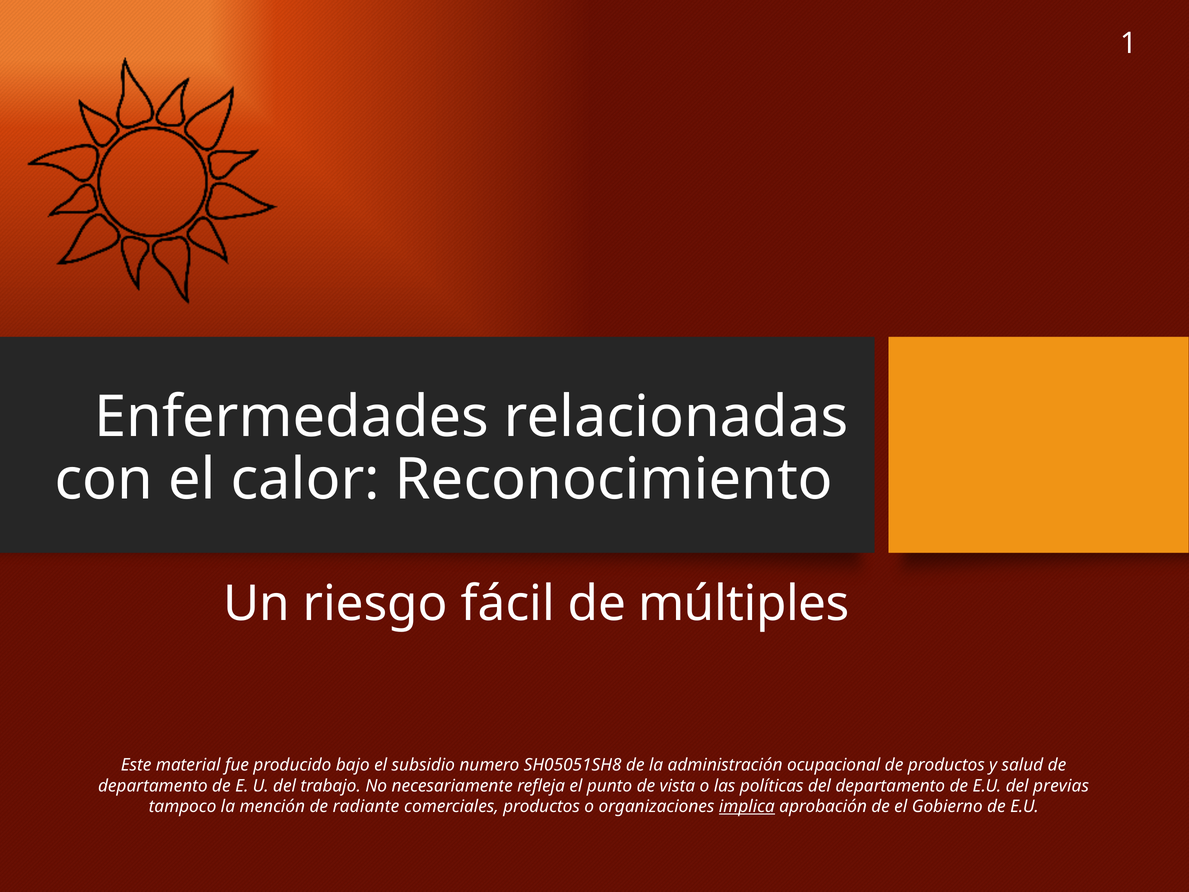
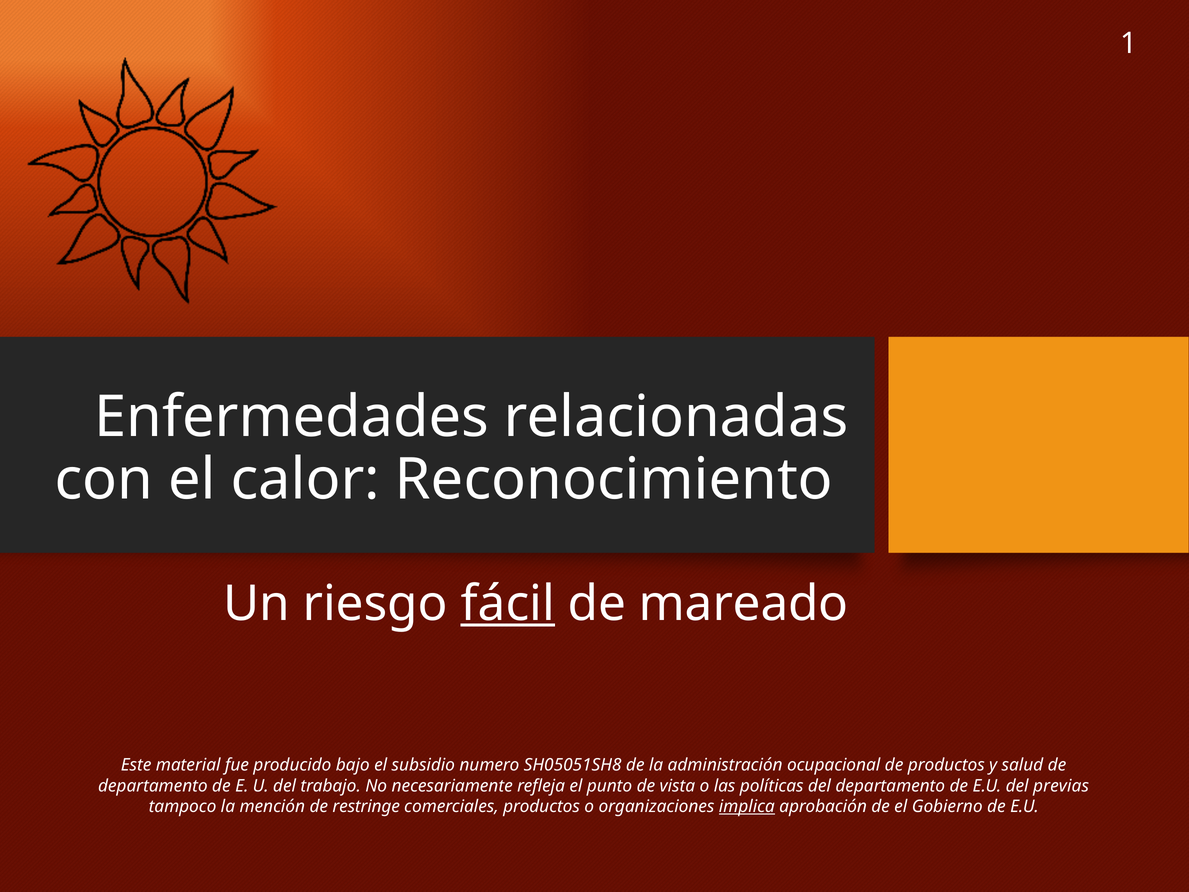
fácil underline: none -> present (508, 604)
múltiples: múltiples -> mareado (744, 604)
radiante: radiante -> restringe (366, 806)
